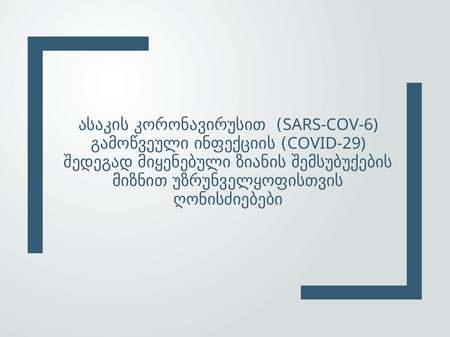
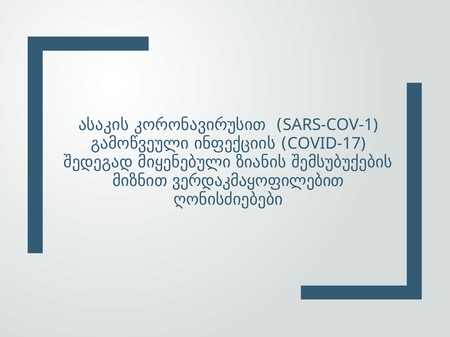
SARS-COV-6: SARS-COV-6 -> SARS-COV-1 (330, 125)
COVID-29: COVID-29 -> COVID-17 (326, 144)
უზრუნველყოფისთვის: უზრუნველყოფისთვის -> ვერდაკმაყოფილებით (258, 181)
